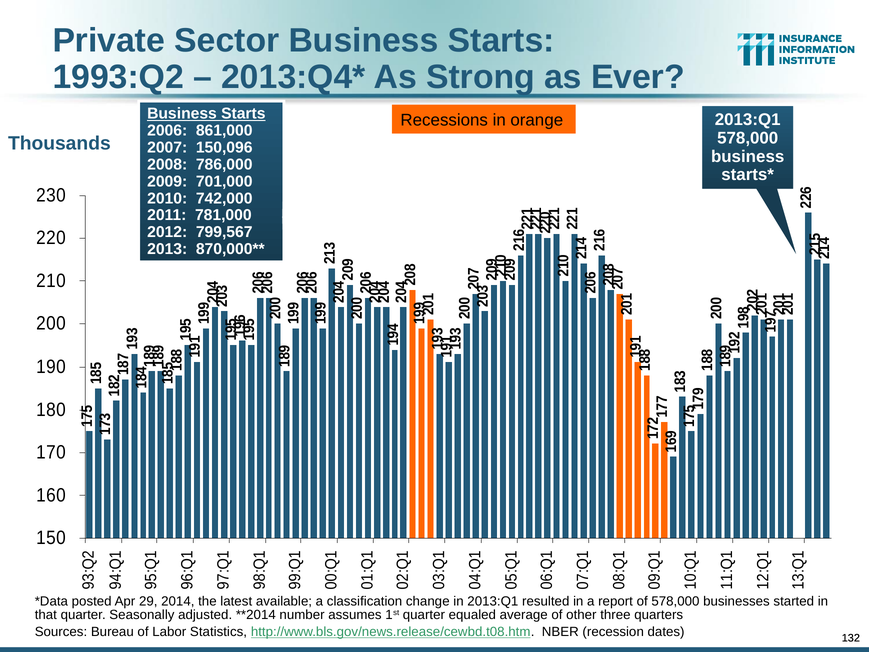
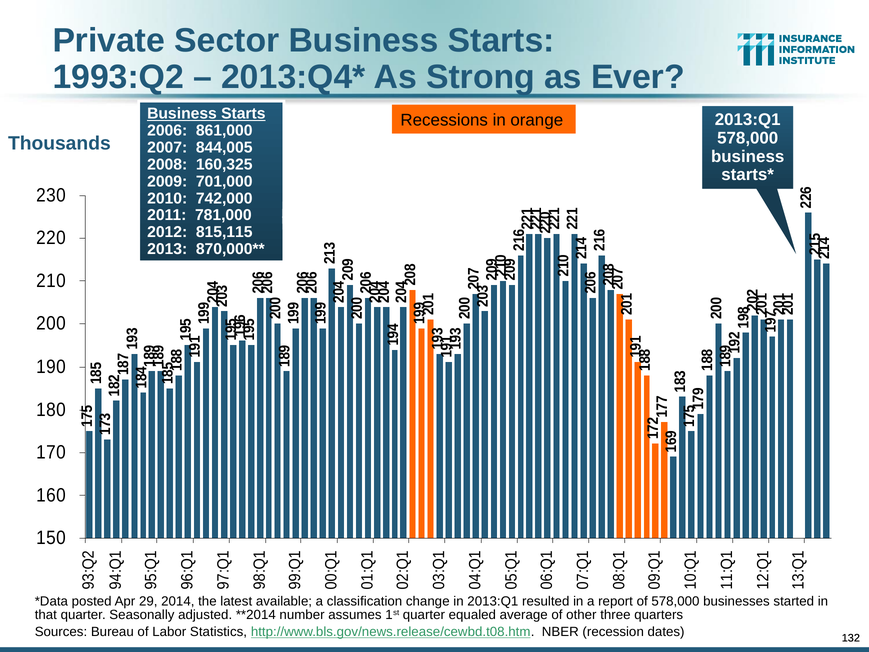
150,096: 150,096 -> 844,005 (224, 147)
786,000: 786,000 -> 160,325 (224, 164)
799,567: 799,567 -> 815,115 (224, 232)
